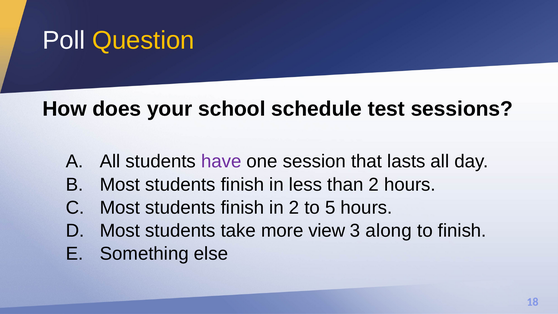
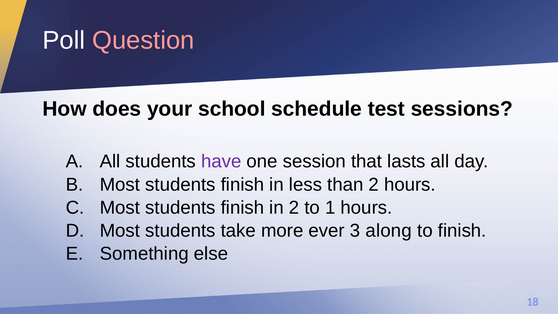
Question colour: yellow -> pink (143, 40)
5: 5 -> 1 (330, 207)
view: view -> ever (327, 230)
